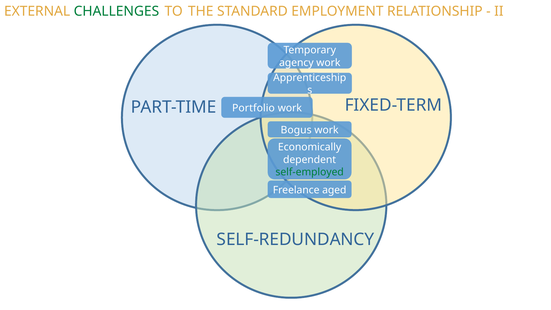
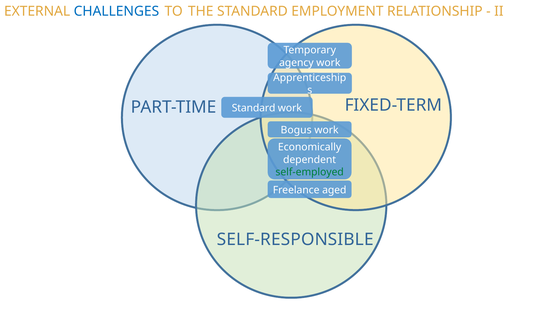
CHALLENGES colour: green -> blue (116, 11)
Portfolio: Portfolio -> Standard (254, 108)
SELF-REDUNDANCY: SELF-REDUNDANCY -> SELF-RESPONSIBLE (295, 240)
